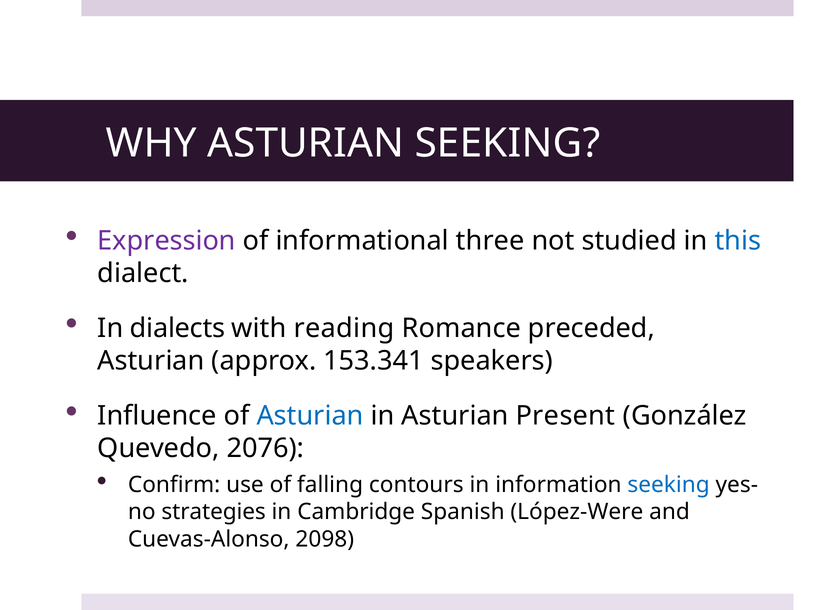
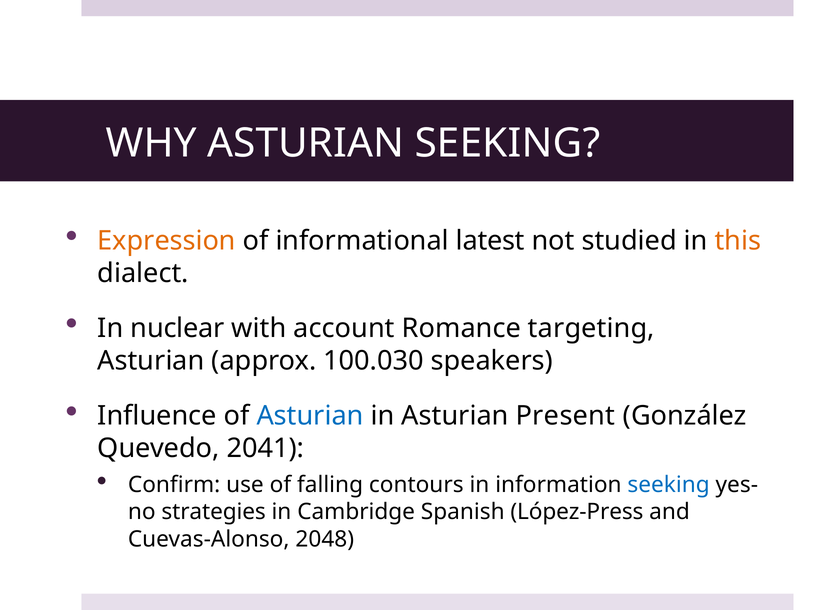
Expression colour: purple -> orange (167, 241)
three: three -> latest (490, 241)
this colour: blue -> orange (738, 241)
dialects: dialects -> nuclear (178, 329)
reading: reading -> account (344, 329)
preceded: preceded -> targeting (591, 329)
153.341: 153.341 -> 100.030 (374, 361)
2076: 2076 -> 2041 (265, 449)
López-Were: López-Were -> López-Press (577, 512)
2098: 2098 -> 2048 (325, 540)
